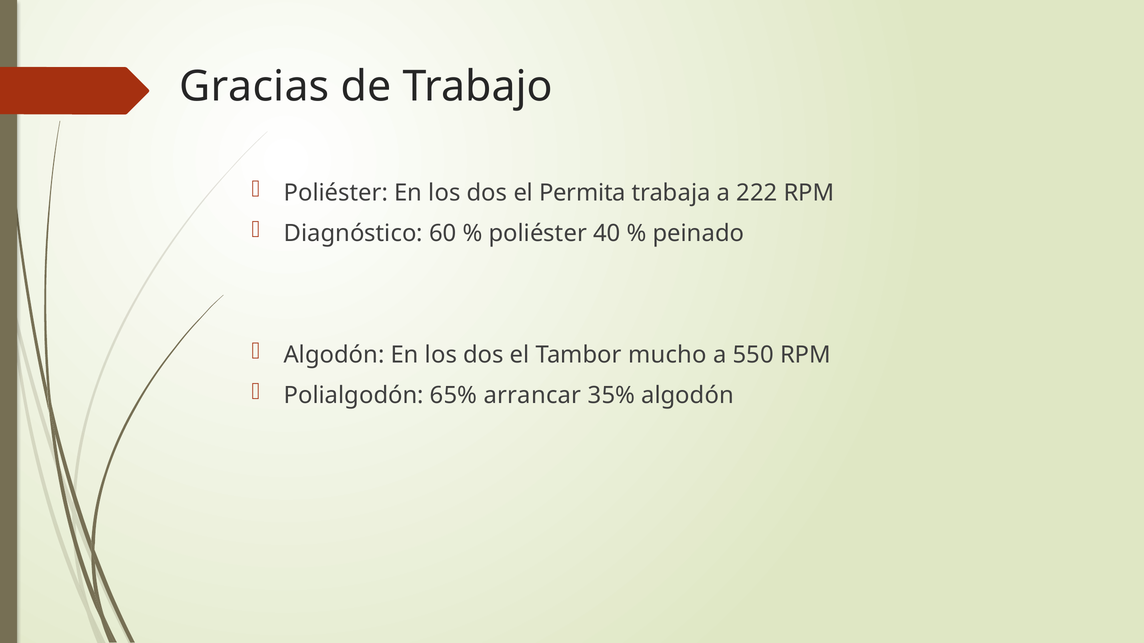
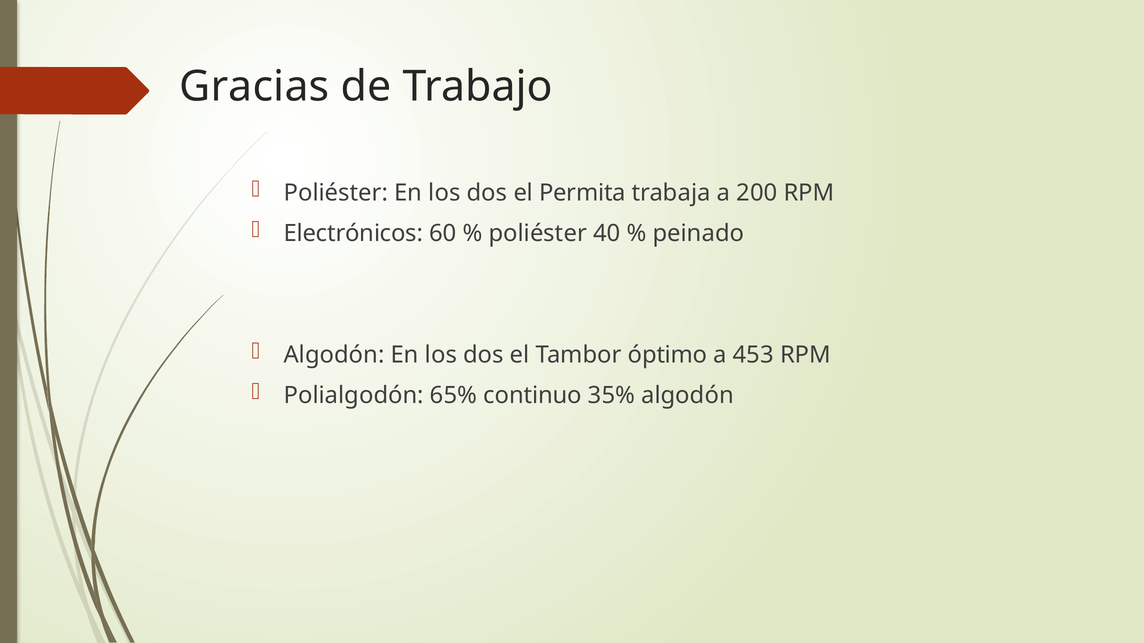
222: 222 -> 200 (757, 193)
Diagnóstico: Diagnóstico -> Electrónicos (353, 234)
mucho: mucho -> óptimo (668, 355)
550: 550 -> 453 (753, 355)
arrancar: arrancar -> continuo (533, 396)
